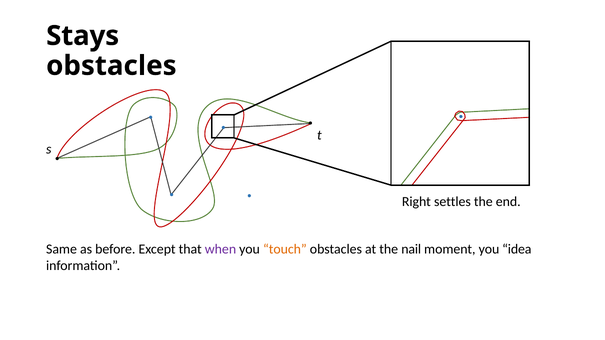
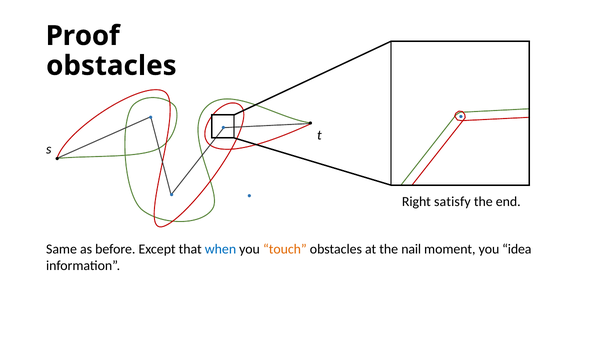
Stays: Stays -> Proof (83, 36)
settles: settles -> satisfy (452, 202)
when colour: purple -> blue (220, 250)
